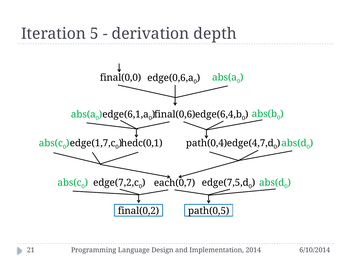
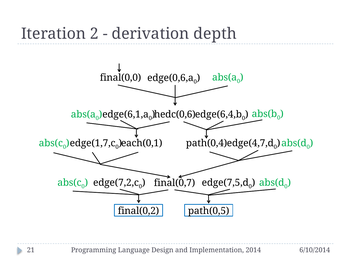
5: 5 -> 2 (94, 34)
final(0,6: final(0,6 -> hedc(0,6 (175, 114)
hedc(0,1: hedc(0,1 -> each(0,1 (142, 143)
each(0,7: each(0,7 -> final(0,7 (175, 183)
